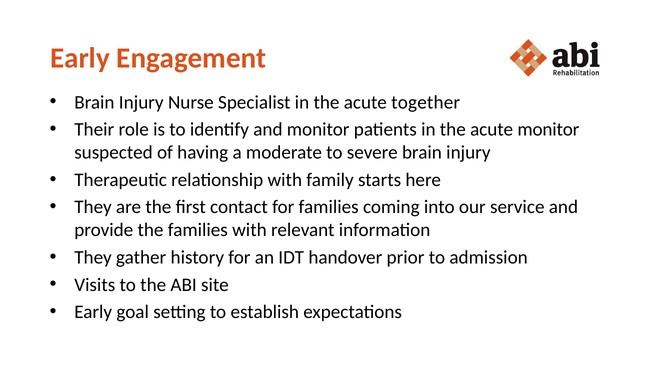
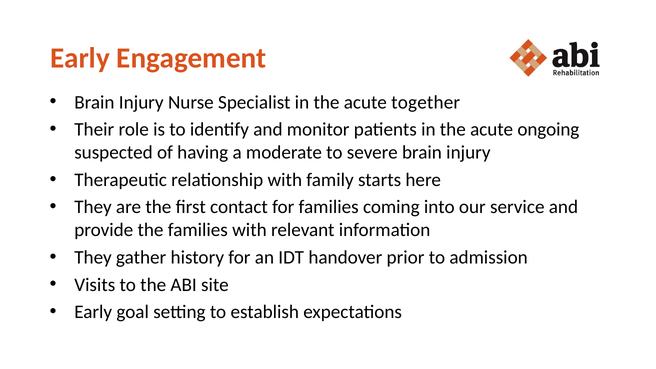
acute monitor: monitor -> ongoing (548, 130)
